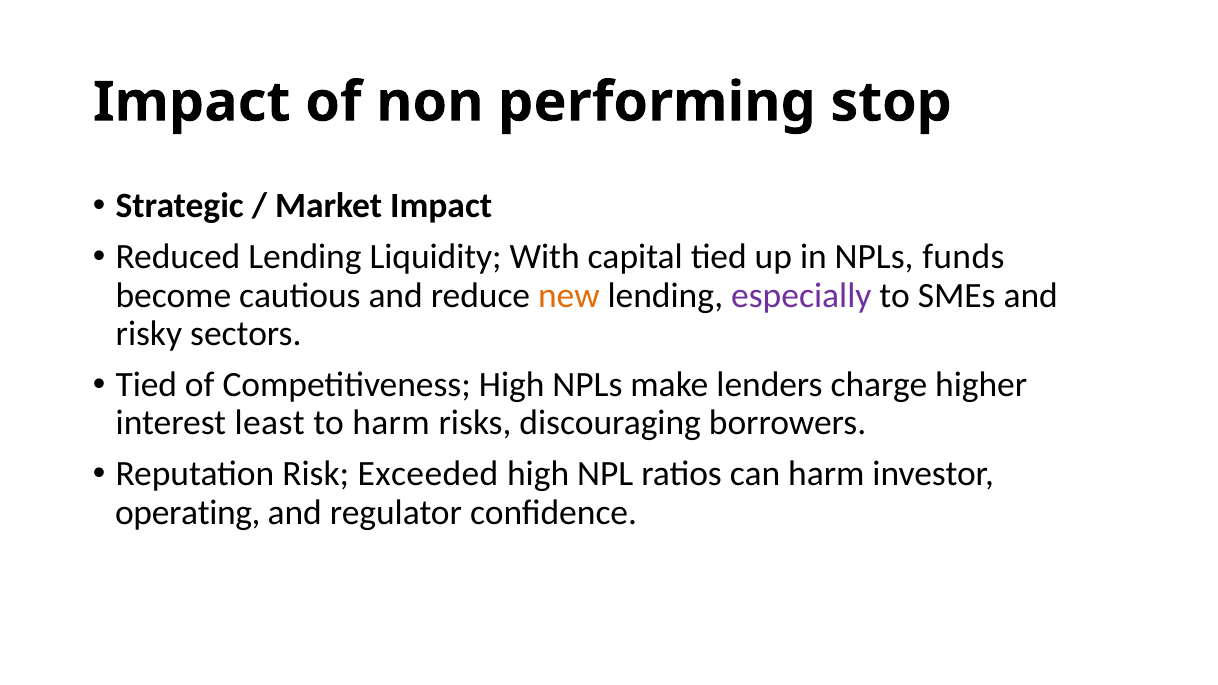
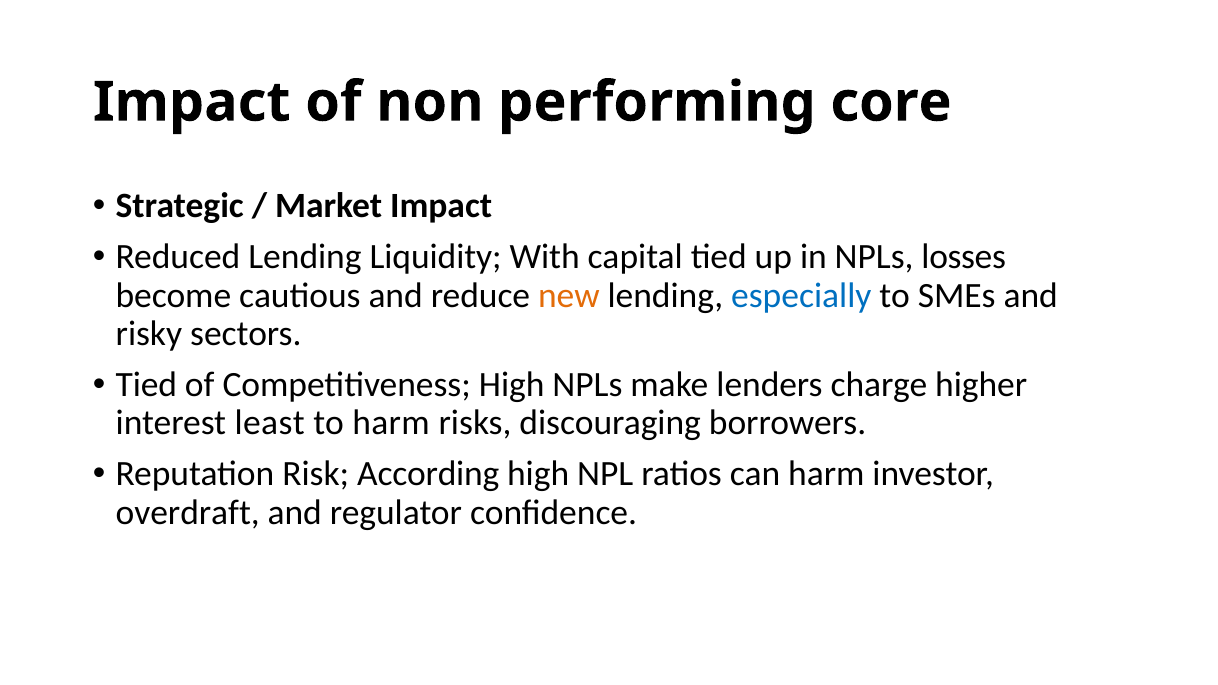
stop: stop -> core (891, 102)
funds: funds -> losses (964, 257)
especially colour: purple -> blue (801, 295)
Exceeded: Exceeded -> According (428, 474)
operating: operating -> overdraft (188, 513)
